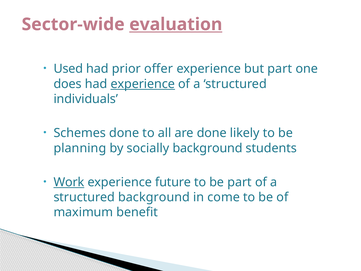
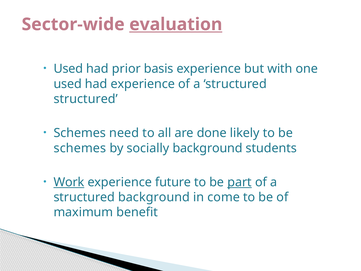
offer: offer -> basis (159, 69)
but part: part -> with (280, 69)
does: does -> used (68, 84)
experience underline: present -> none (143, 84)
individuals: individuals -> structured (86, 99)
Schemes done: done -> need (124, 133)
planning: planning -> schemes (80, 148)
part underline: none -> present (240, 182)
